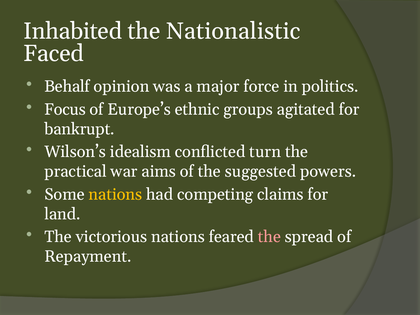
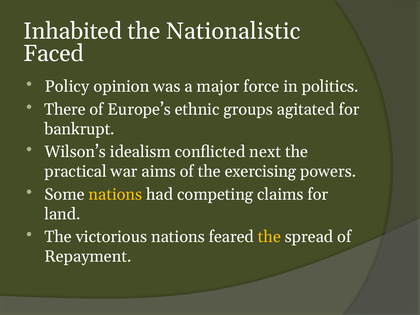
Behalf: Behalf -> Policy (67, 87)
Focus: Focus -> There (65, 109)
turn: turn -> next (265, 152)
suggested: suggested -> exercising (261, 172)
the colour: pink -> yellow (269, 237)
